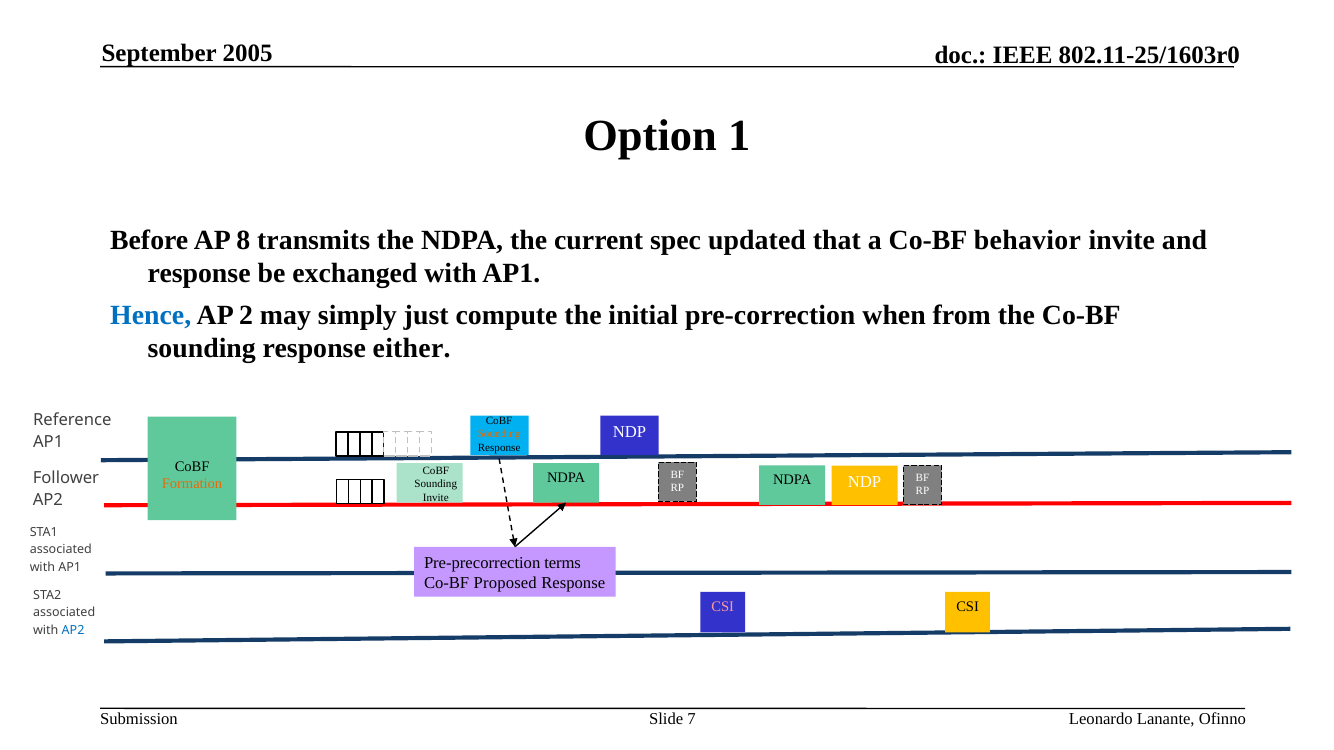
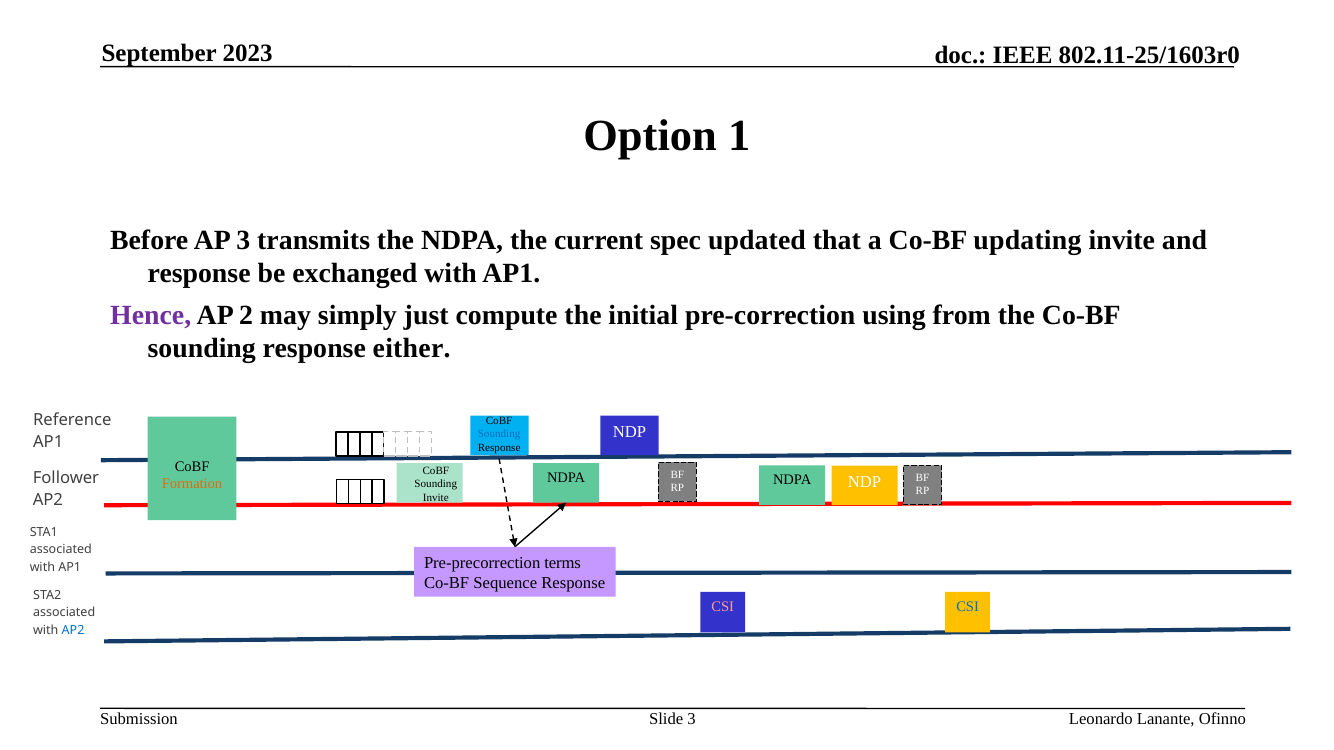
2005: 2005 -> 2023 (248, 53)
AP 8: 8 -> 3 (243, 240)
behavior: behavior -> updating (1027, 240)
Hence colour: blue -> purple (151, 316)
when: when -> using (894, 316)
Sounding colour: orange -> blue (499, 435)
Proposed: Proposed -> Sequence (505, 583)
CSI colour: black -> blue (968, 607)
Slide 7: 7 -> 3 (692, 720)
